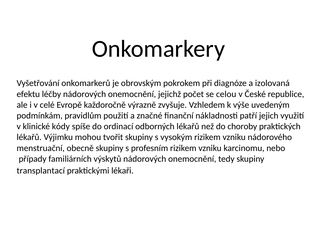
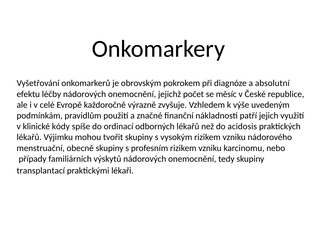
izolovaná: izolovaná -> absolutní (272, 83)
celou: celou -> měsíc (226, 94)
choroby: choroby -> acidosis (242, 126)
